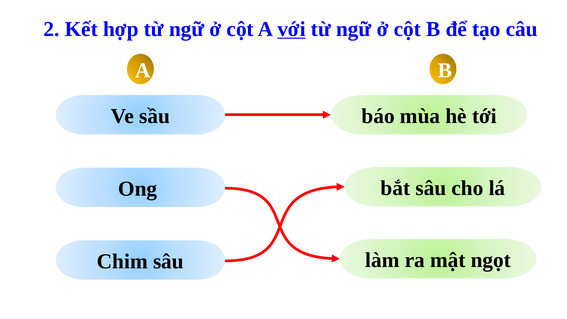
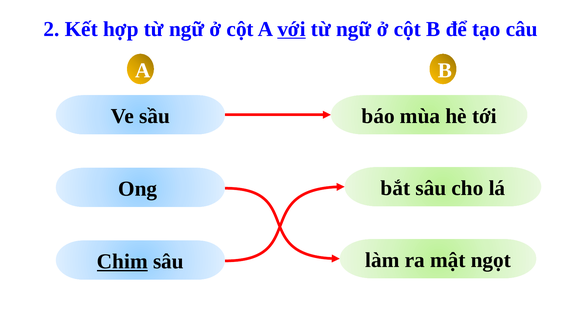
Chim underline: none -> present (122, 261)
